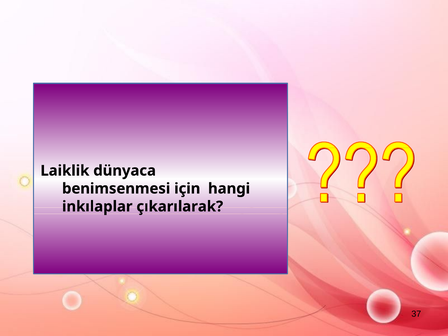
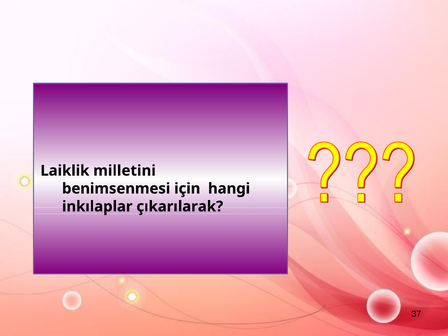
dünyaca: dünyaca -> milletini (125, 171)
